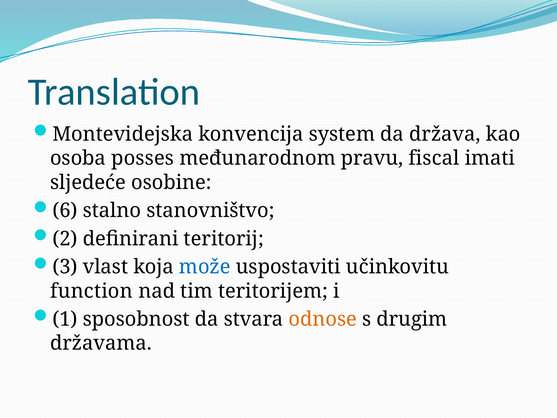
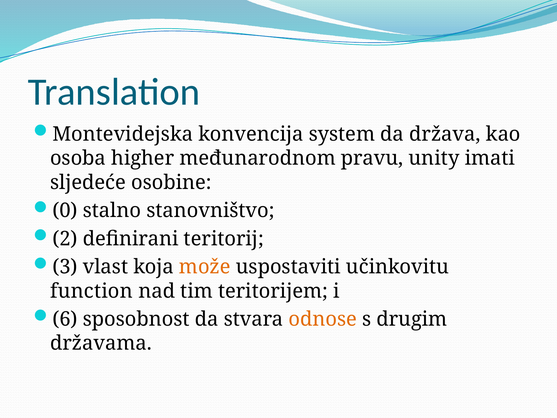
posses: posses -> higher (143, 158)
fiscal: fiscal -> unity (434, 158)
6: 6 -> 0 (65, 210)
može colour: blue -> orange (205, 267)
1: 1 -> 6 (65, 319)
